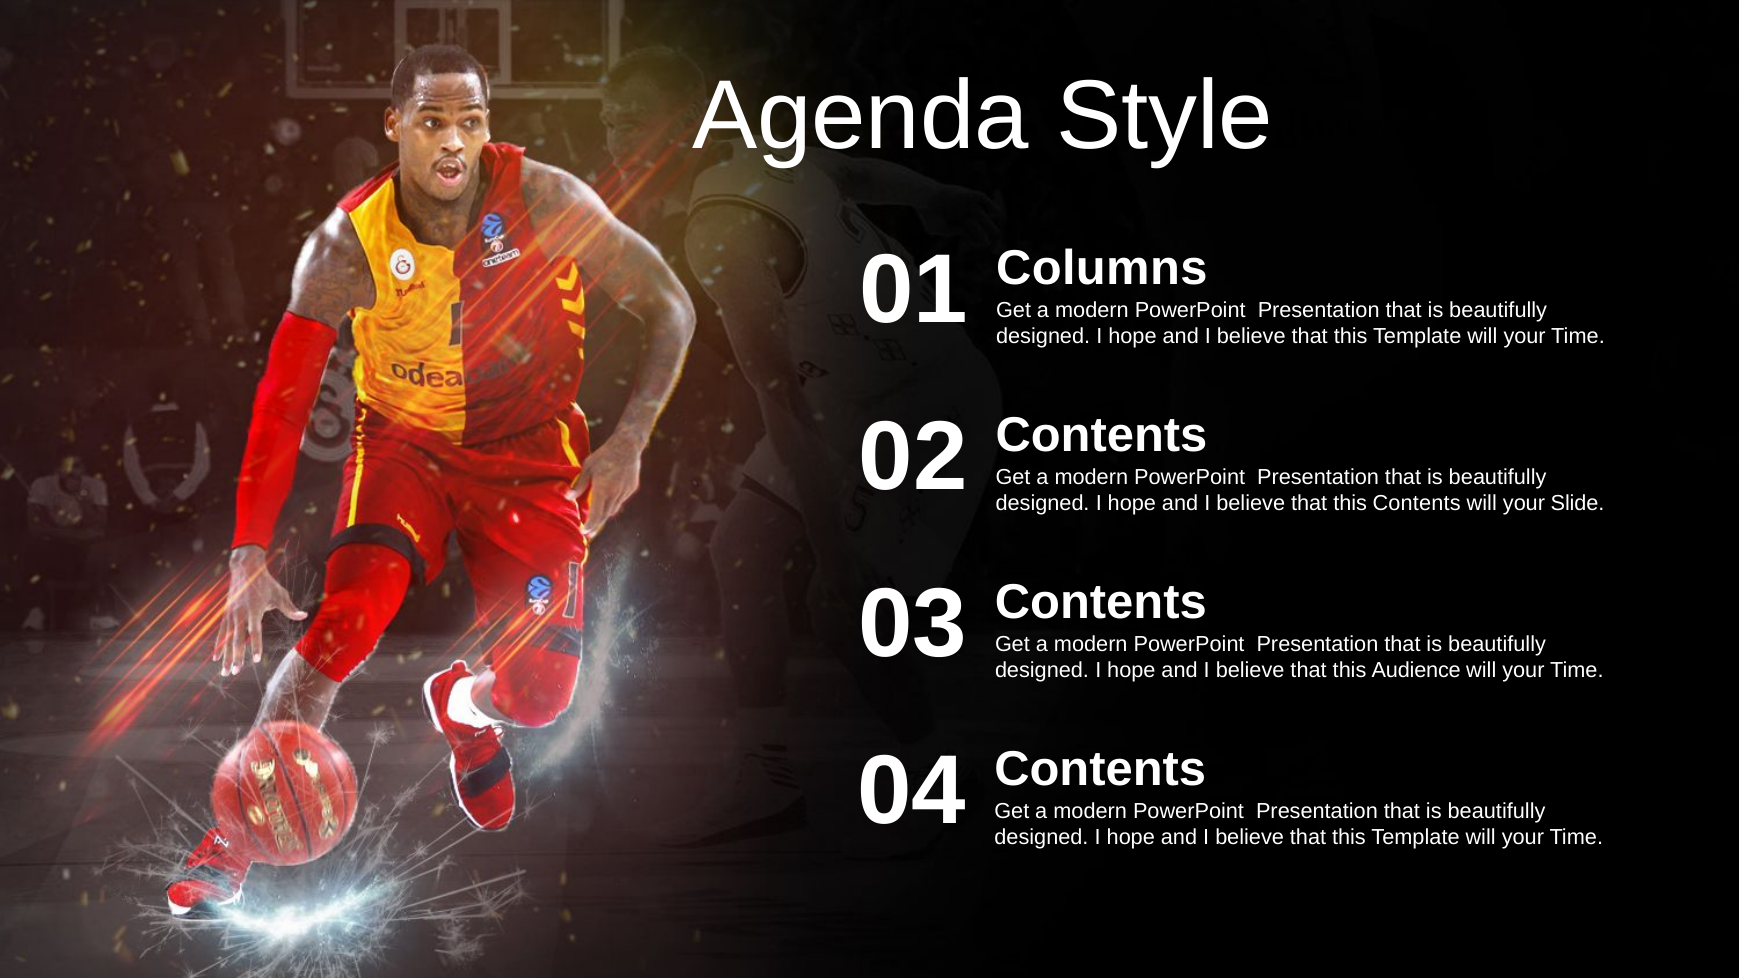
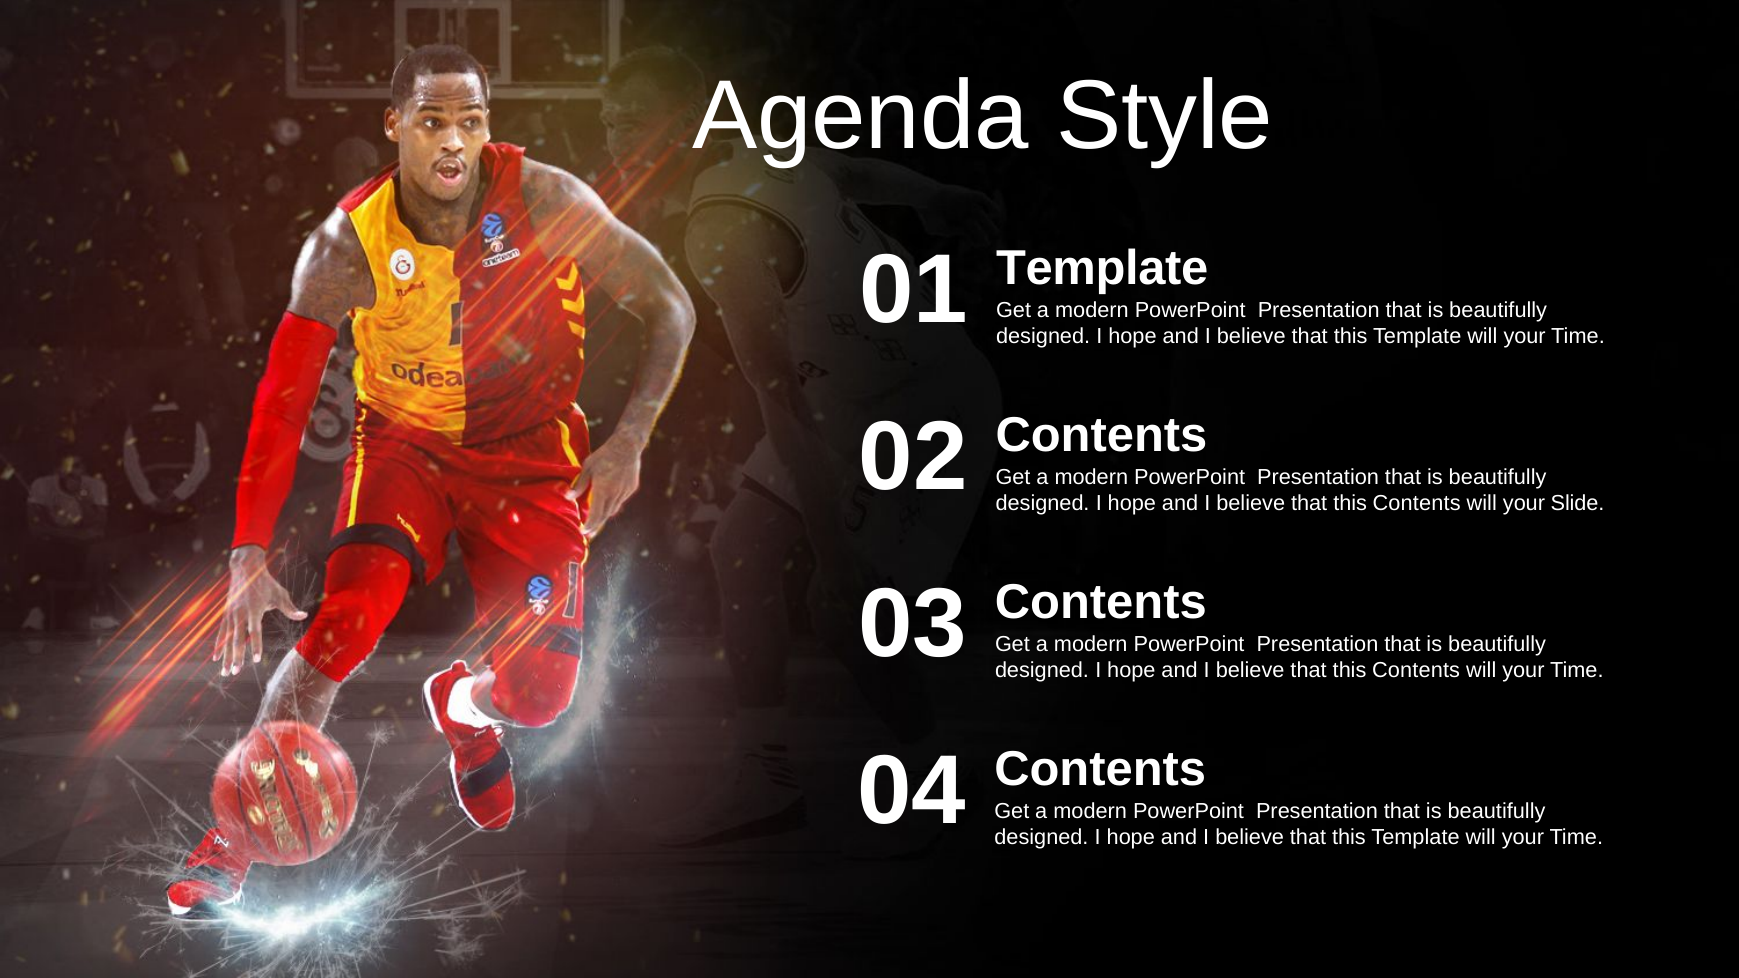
Columns: Columns -> Template (1102, 268)
Audience: Audience -> Contents (1416, 671)
